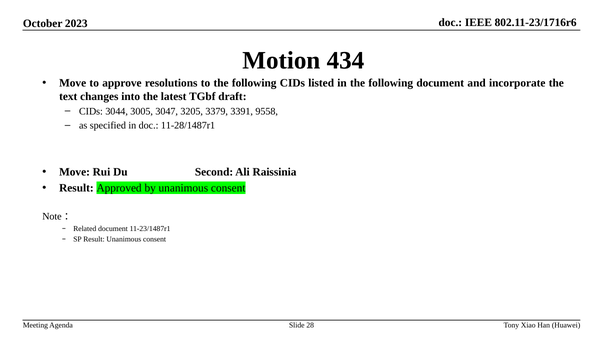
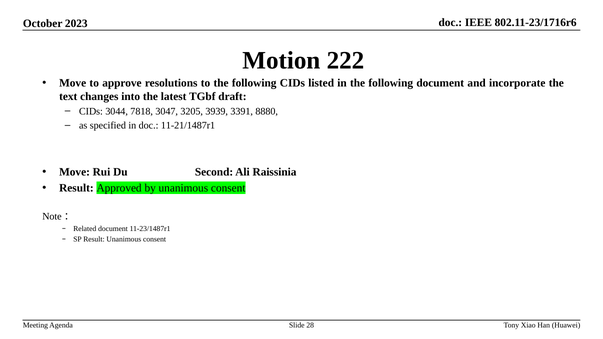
434: 434 -> 222 (345, 61)
3005: 3005 -> 7818 (142, 111)
3379: 3379 -> 3939 (217, 111)
9558: 9558 -> 8880 (267, 111)
11-28/1487r1: 11-28/1487r1 -> 11-21/1487r1 (188, 125)
